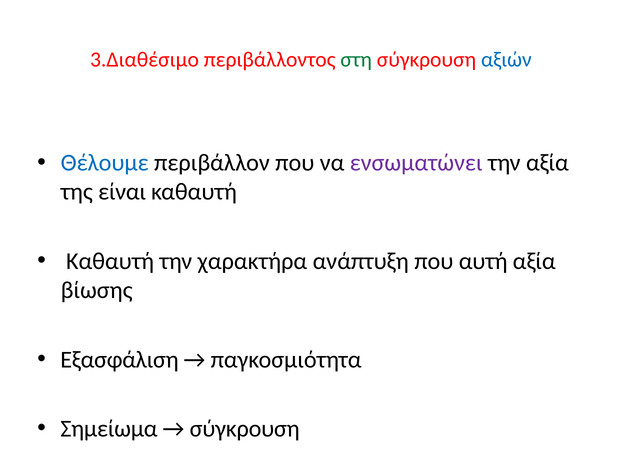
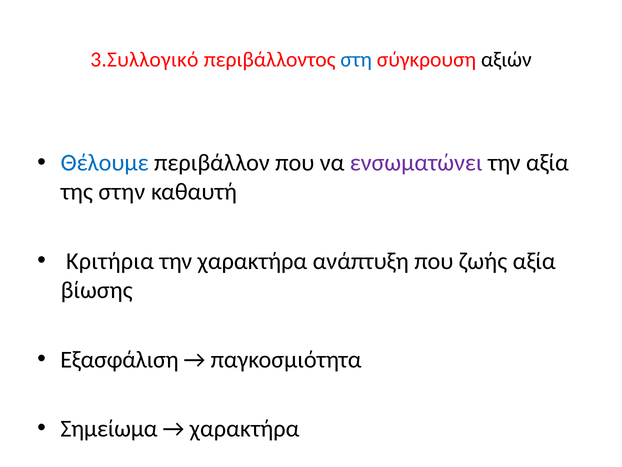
3.Διαθέσιμο: 3.Διαθέσιμο -> 3.Συλλογικό (144, 60)
στη colour: green -> blue (356, 60)
αξιών colour: blue -> black (506, 60)
είναι: είναι -> στην (122, 192)
Καθαυτή: Καθαυτή -> Κριτήρια (110, 261)
αυτή: αυτή -> ζωής (483, 261)
σύγκρουση: σύγκρουση -> χαρακτήρα (245, 428)
